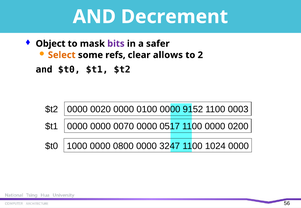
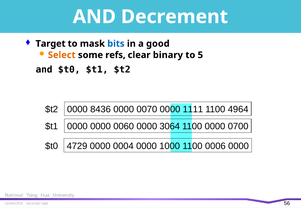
Object: Object -> Target (51, 44)
bits colour: purple -> blue (116, 44)
safer: safer -> good (158, 44)
allows: allows -> binary (168, 55)
2: 2 -> 5 (200, 55)
0020: 0020 -> 8436 (101, 110)
0100: 0100 -> 0070 (147, 110)
9152: 9152 -> 1111 (193, 110)
0003: 0003 -> 4964 (238, 110)
0070: 0070 -> 0060 (124, 127)
0517: 0517 -> 3064 (170, 127)
0200: 0200 -> 0700 (238, 127)
1000: 1000 -> 4729 (77, 146)
0800: 0800 -> 0004 (123, 146)
3247: 3247 -> 1000 (170, 146)
1024: 1024 -> 0006 (215, 146)
